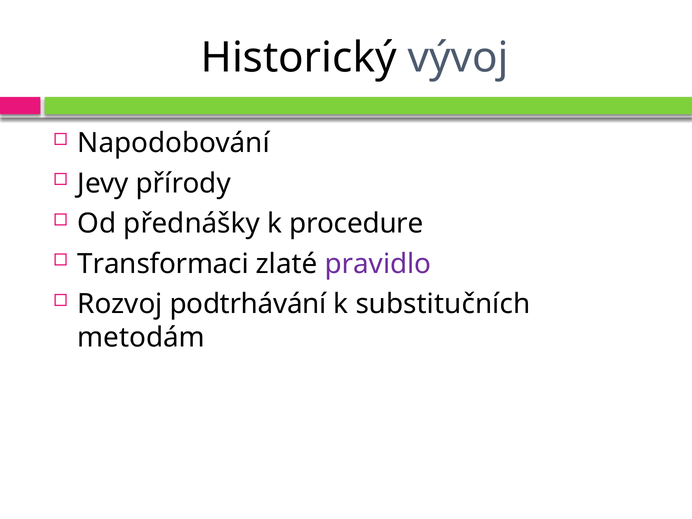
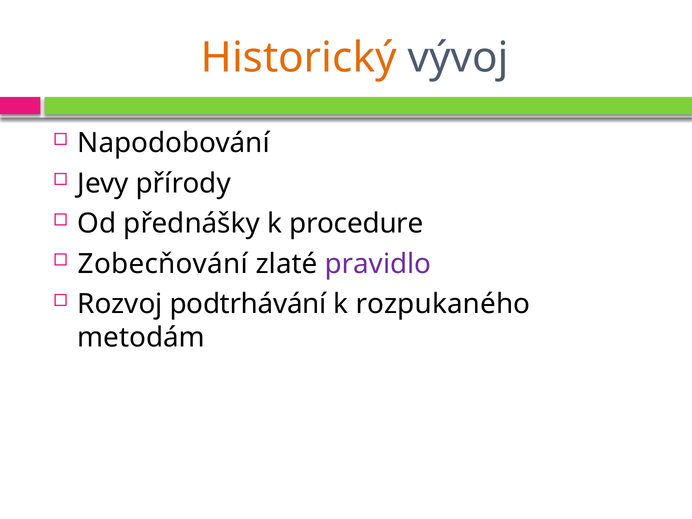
Historický colour: black -> orange (299, 58)
Transformaci: Transformaci -> Zobecňování (163, 264)
substitučních: substitučních -> rozpukaného (443, 304)
